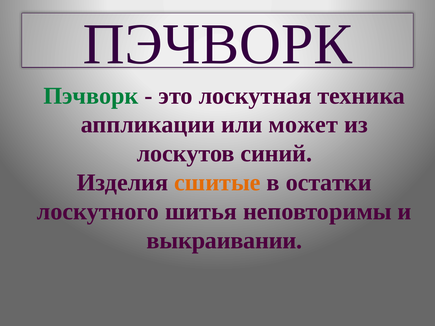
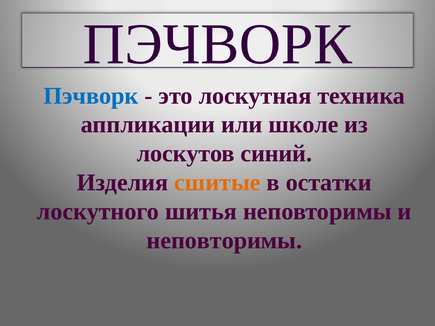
Пэчворк colour: green -> blue (91, 96)
может: может -> школе (304, 125)
выкраивании: выкраивании -> неповторимы (224, 241)
